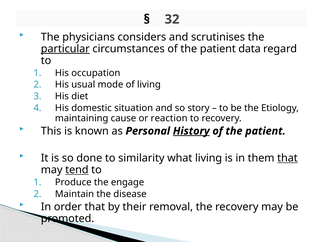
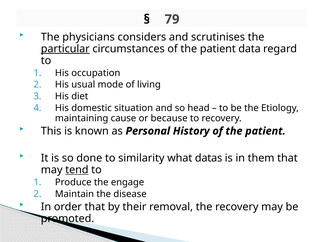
32: 32 -> 79 (172, 19)
story: story -> head (198, 108)
reaction: reaction -> because (169, 118)
History underline: present -> none (191, 131)
what living: living -> datas (209, 158)
that underline: present -> none (287, 158)
